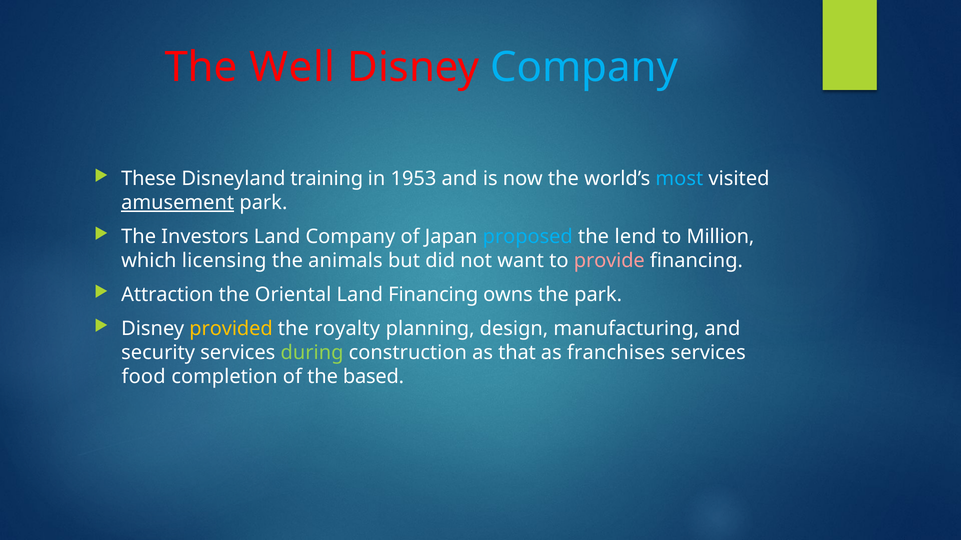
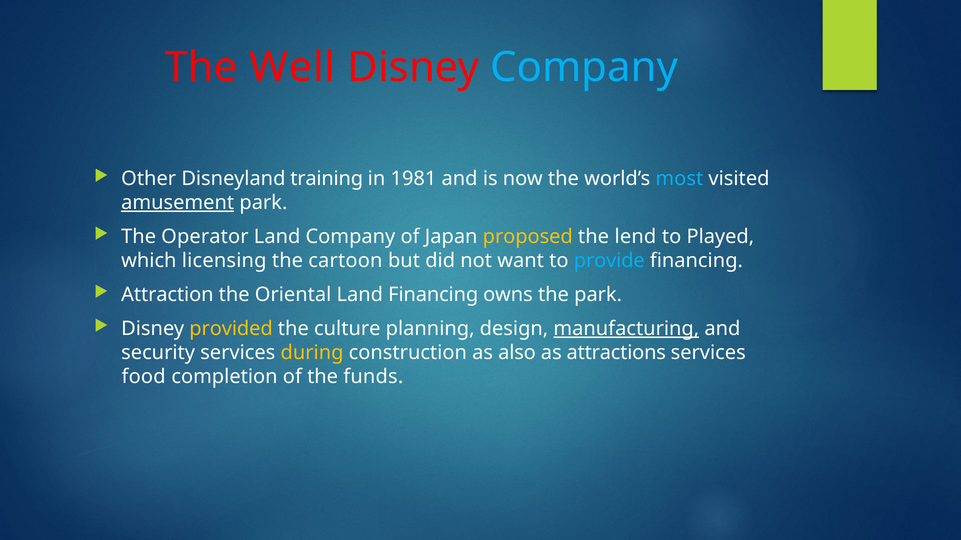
These: These -> Other (149, 179)
1953: 1953 -> 1981 (413, 179)
Investors: Investors -> Operator (205, 237)
proposed colour: light blue -> yellow (528, 237)
Million: Million -> Played (720, 237)
animals: animals -> cartoon (345, 261)
provide colour: pink -> light blue (609, 261)
royalty: royalty -> culture (347, 329)
manufacturing underline: none -> present (626, 329)
during colour: light green -> yellow (312, 353)
that: that -> also (517, 353)
franchises: franchises -> attractions (616, 353)
based: based -> funds (373, 377)
